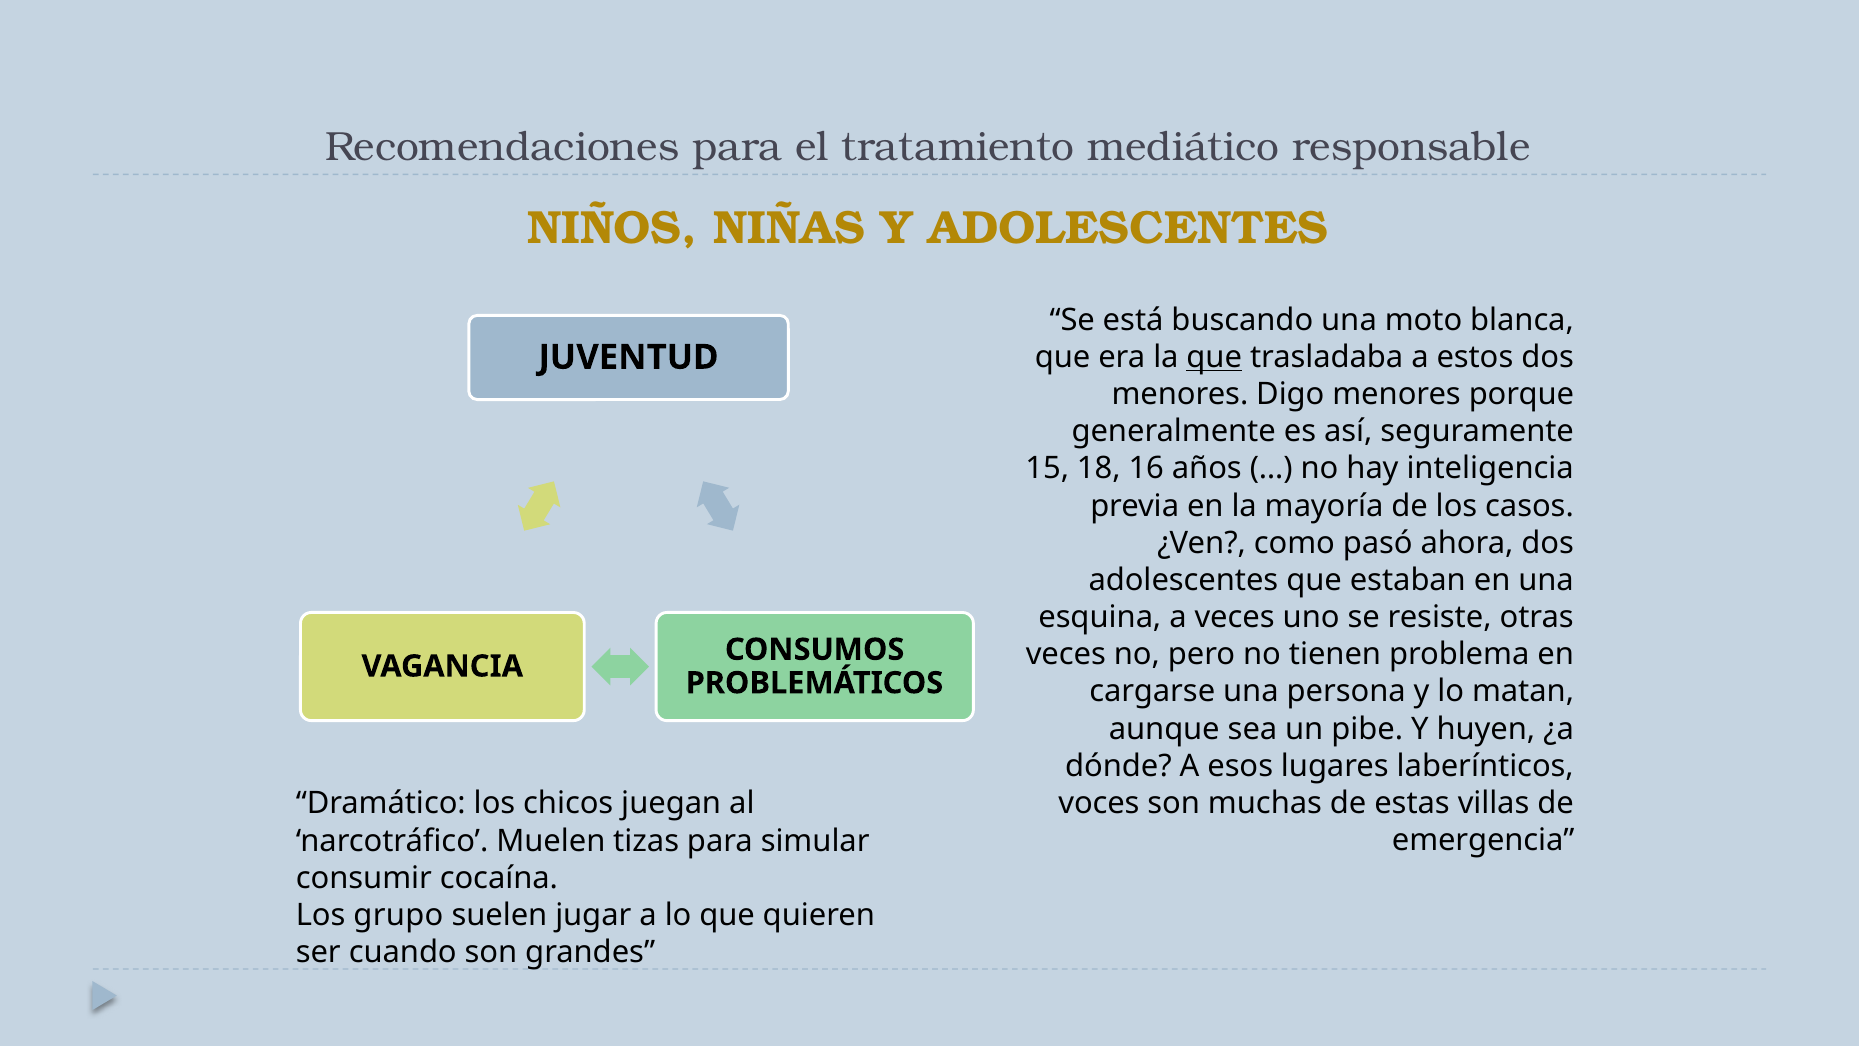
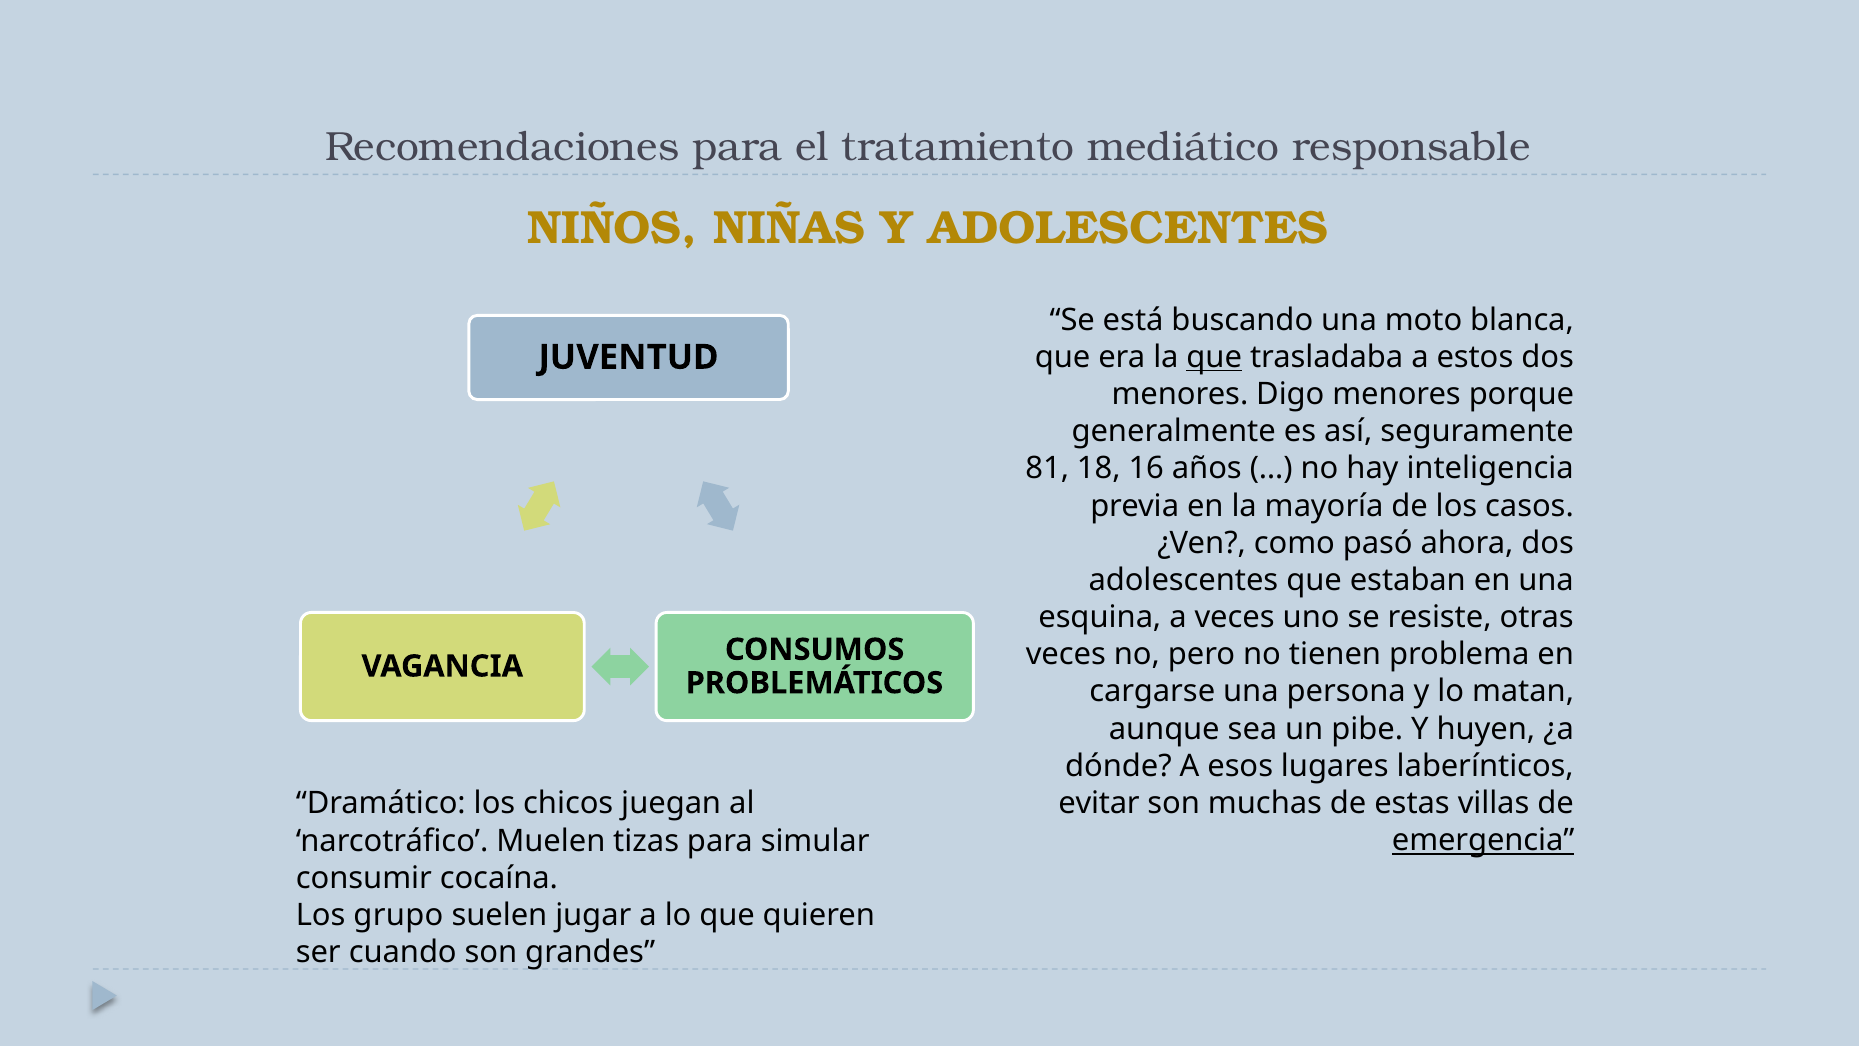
15: 15 -> 81 (1047, 469)
voces: voces -> evitar (1099, 803)
emergencia underline: none -> present (1483, 840)
